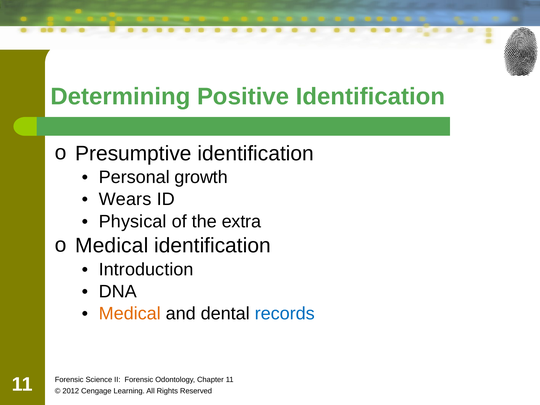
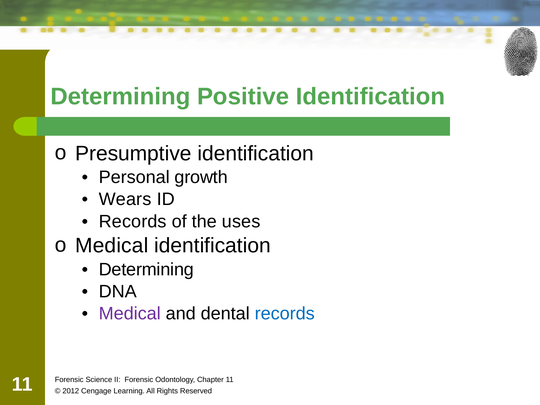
Physical: Physical -> Records (133, 221)
extra: extra -> uses (241, 221)
Introduction: Introduction -> Determining (146, 269)
Medical colour: orange -> purple (130, 314)
